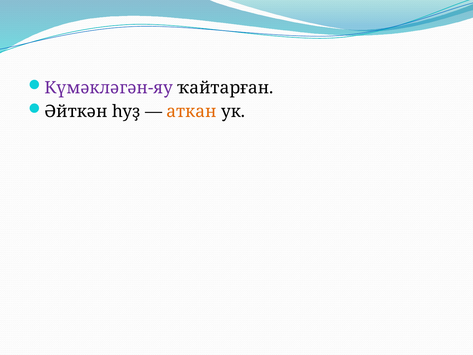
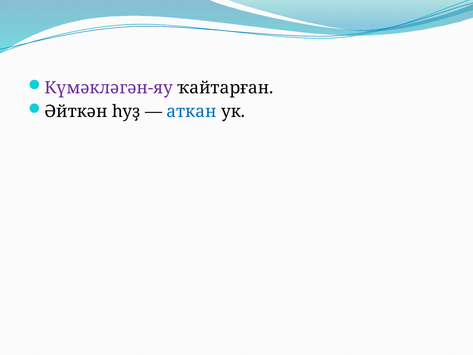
аткан colour: orange -> blue (192, 112)
